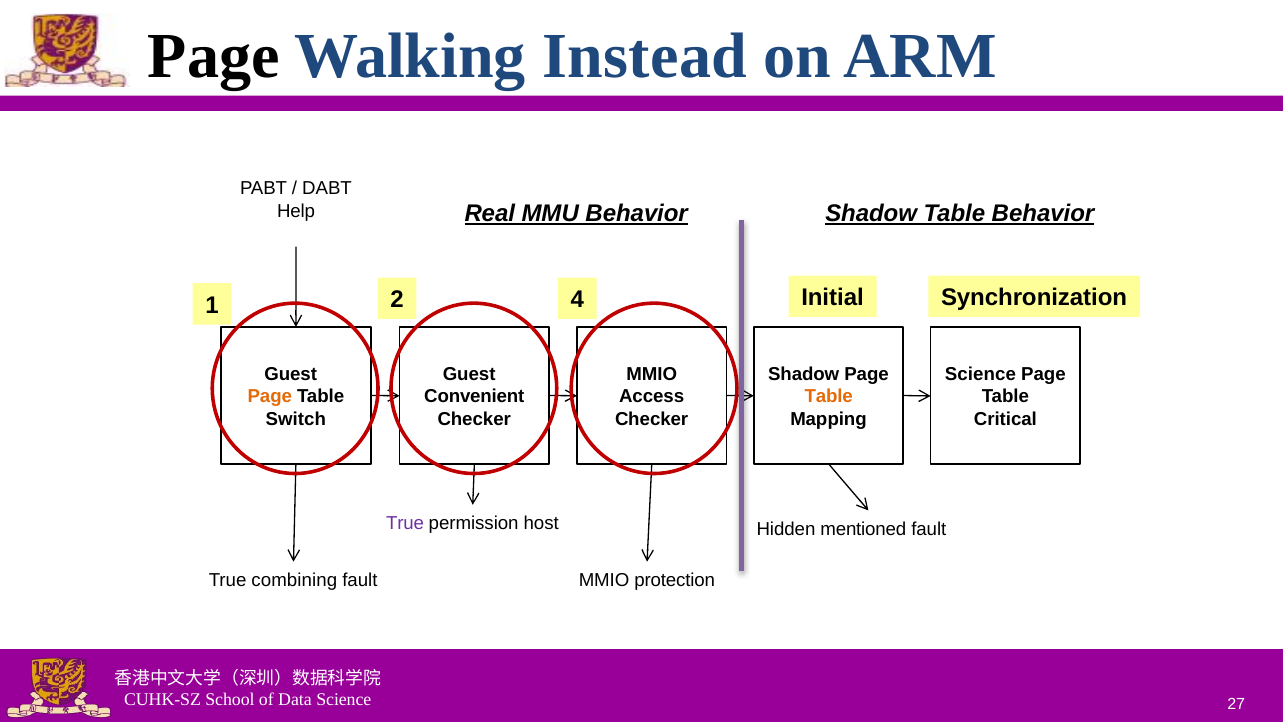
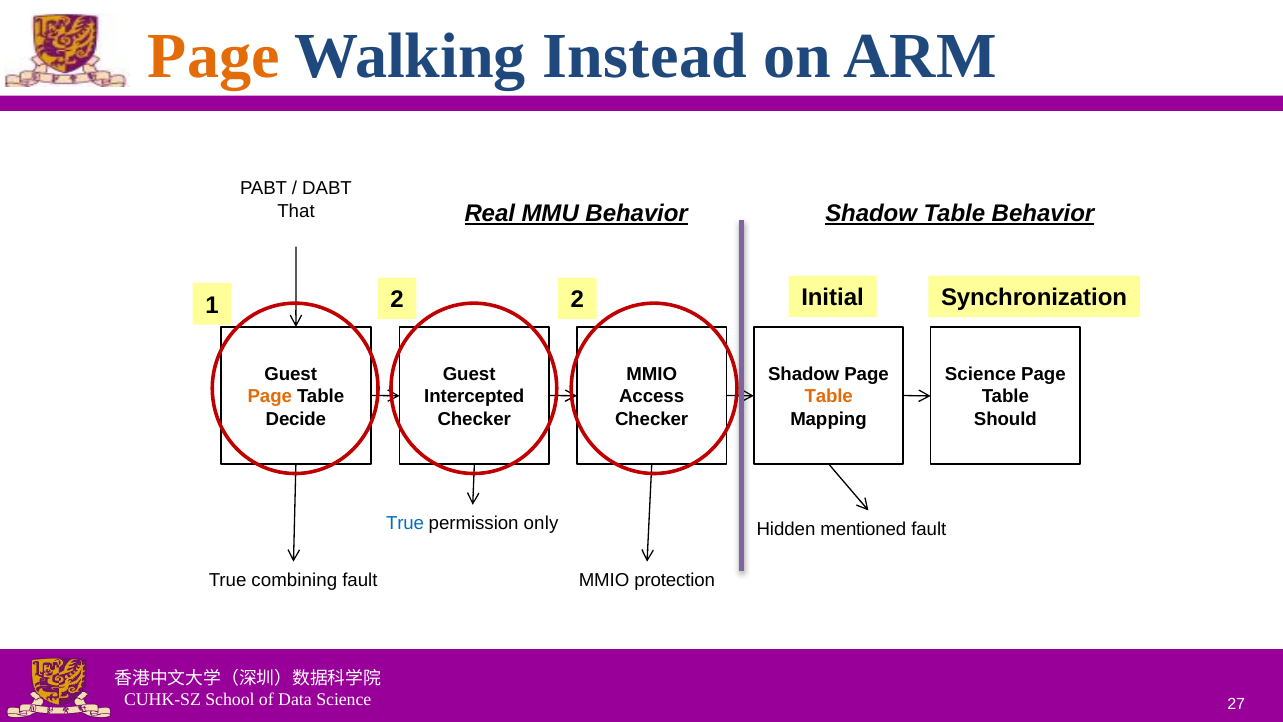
Page colour: black -> orange (214, 56)
Help: Help -> That (296, 211)
2 4: 4 -> 2 (577, 300)
Convenient: Convenient -> Intercepted (474, 397)
Switch: Switch -> Decide (296, 419)
Critical: Critical -> Should (1005, 419)
True colour: purple -> blue (405, 523)
host: host -> only (541, 523)
